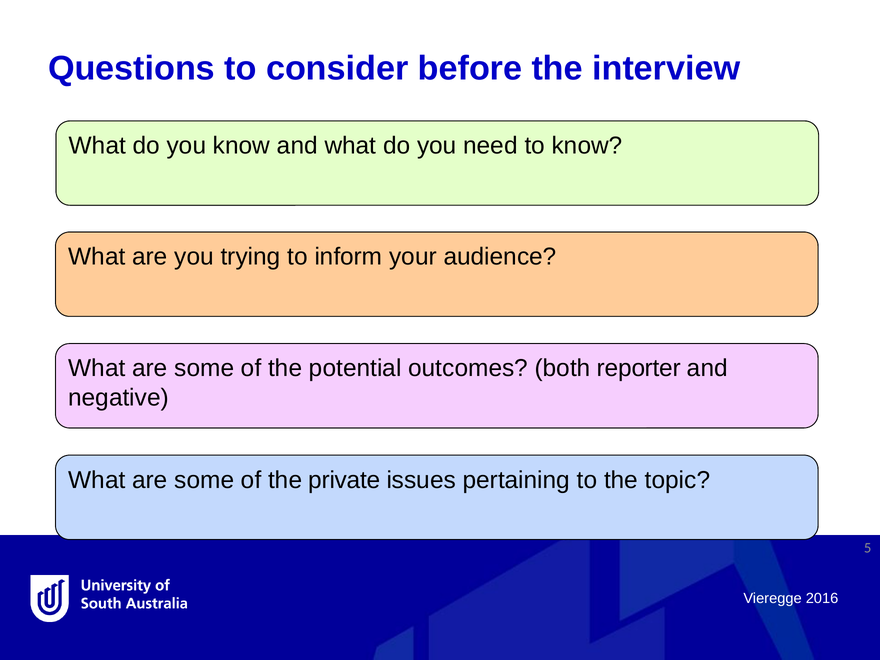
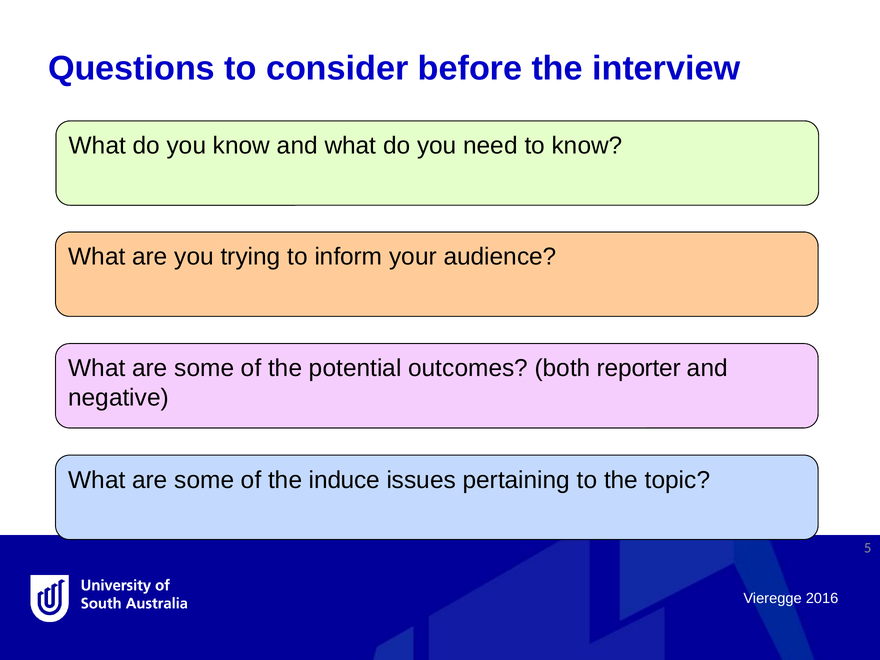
private: private -> induce (344, 480)
